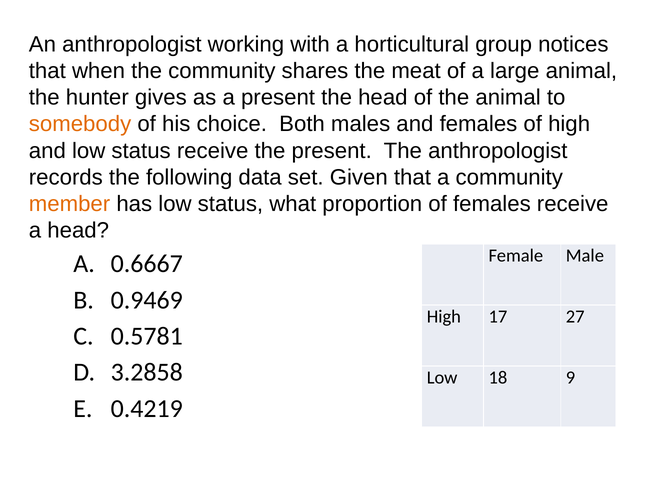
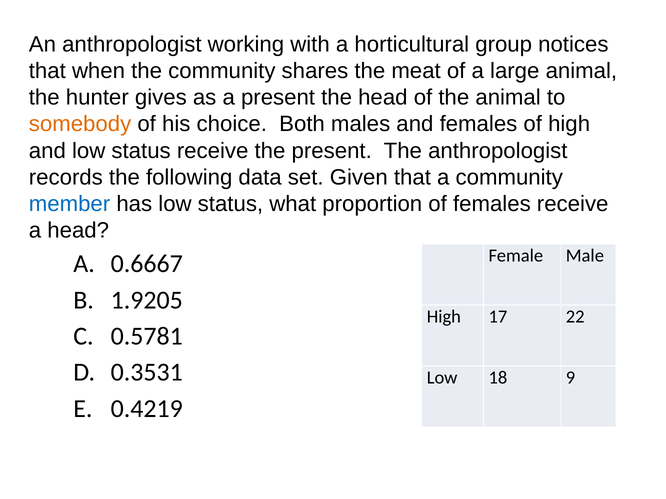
member colour: orange -> blue (70, 204)
0.9469: 0.9469 -> 1.9205 (147, 300)
27: 27 -> 22 (575, 317)
3.2858: 3.2858 -> 0.3531 (147, 373)
